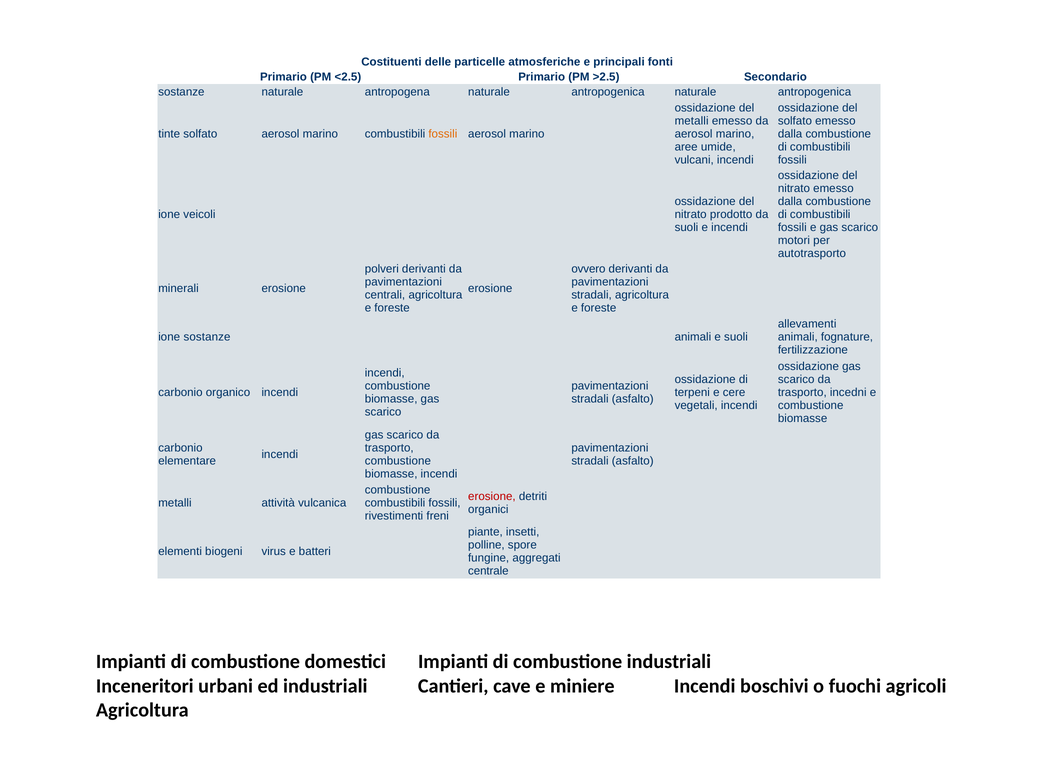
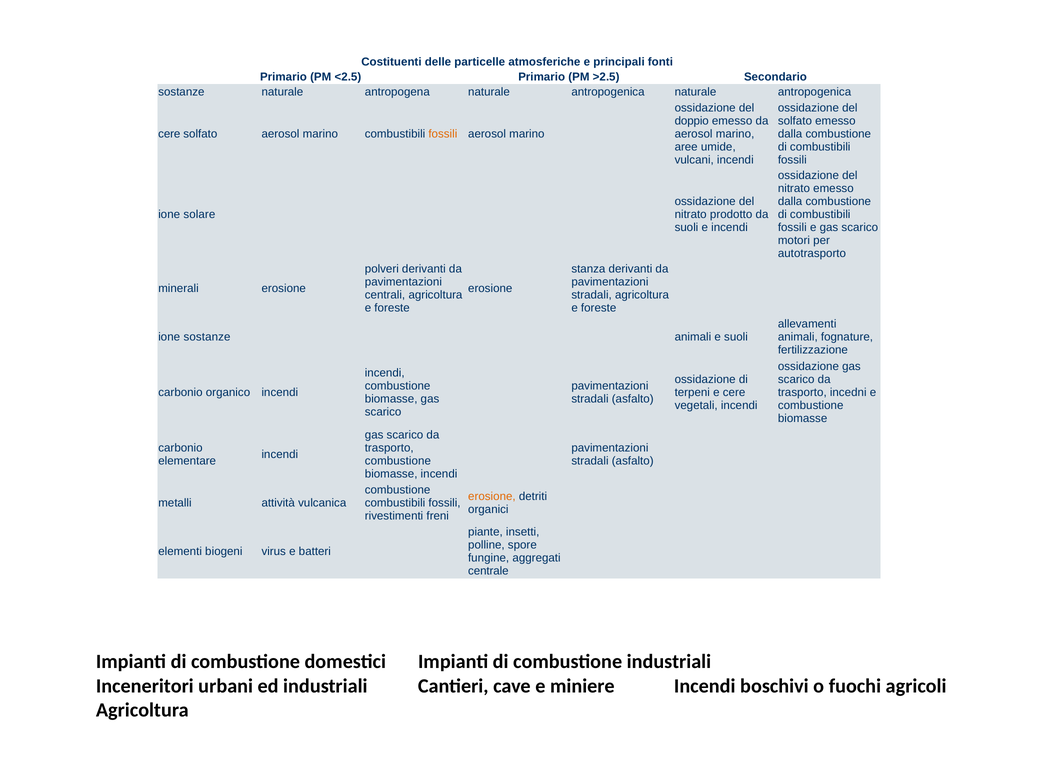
metalli: metalli -> doppio (692, 121)
tinte: tinte -> cere (169, 134)
veicoli: veicoli -> solare (199, 214)
ovvero: ovvero -> stanza (588, 269)
erosione colour: red -> orange (492, 496)
